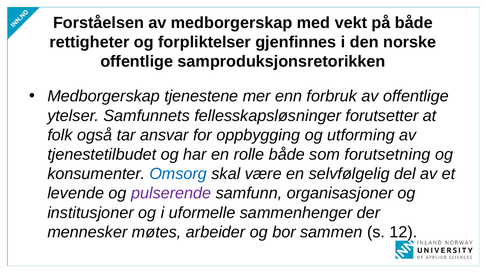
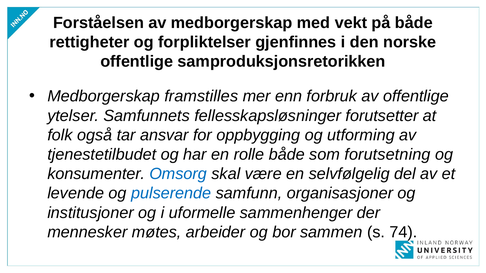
tjenestene: tjenestene -> framstilles (201, 96)
pulserende colour: purple -> blue (171, 194)
12: 12 -> 74 (403, 232)
